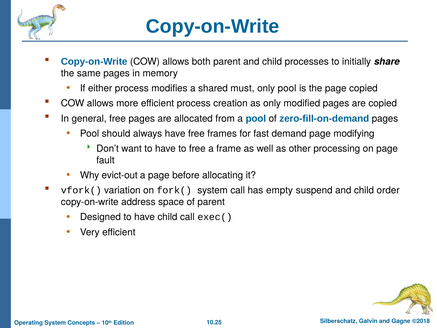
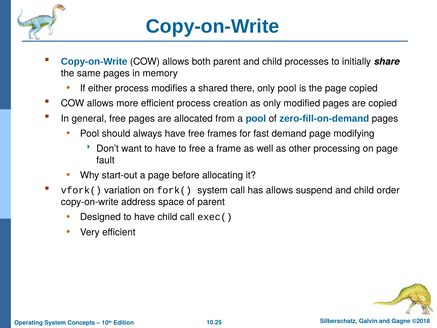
must: must -> there (243, 88)
evict-out: evict-out -> start-out (120, 175)
has empty: empty -> allows (280, 190)
